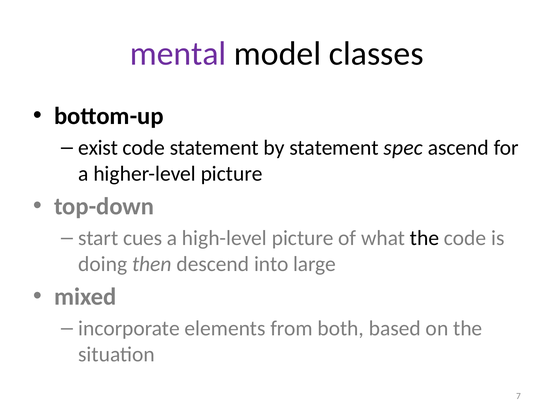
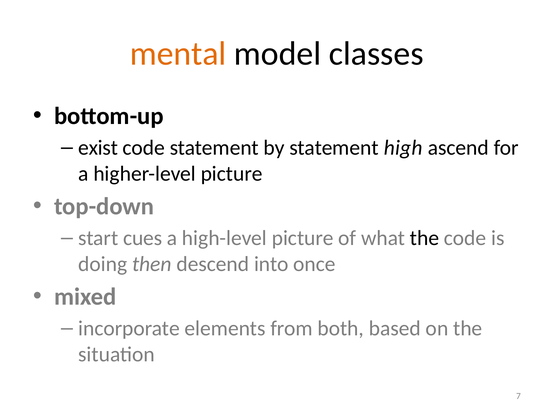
mental colour: purple -> orange (178, 54)
spec: spec -> high (403, 148)
large: large -> once (314, 264)
